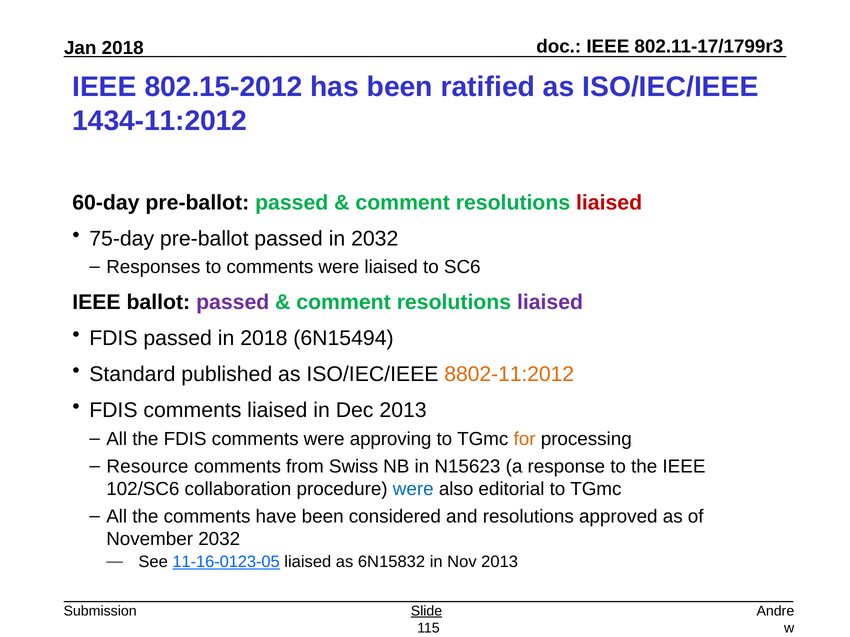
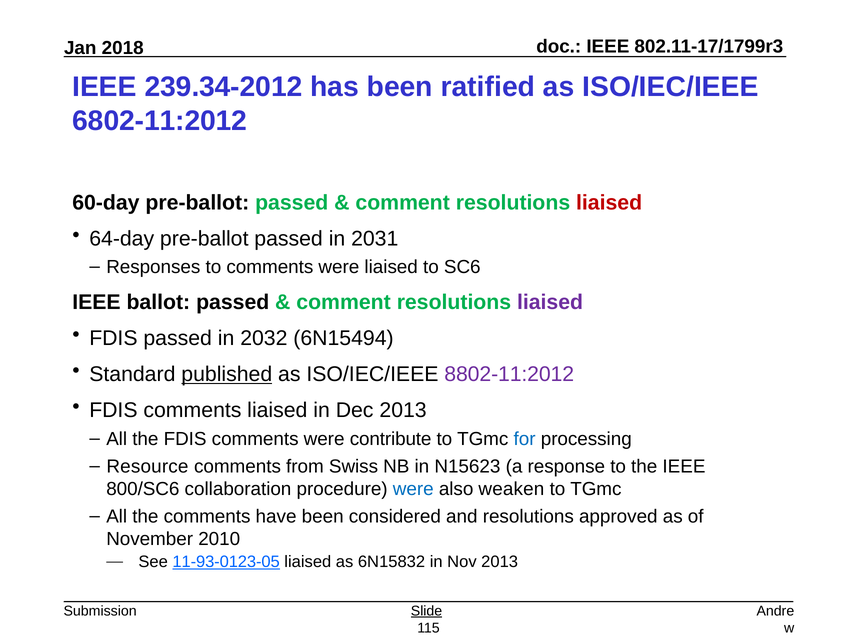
802.15-2012: 802.15-2012 -> 239.34-2012 (224, 87)
1434-11:2012: 1434-11:2012 -> 6802-11:2012 (160, 121)
75-day: 75-day -> 64-day (122, 239)
in 2032: 2032 -> 2031 (375, 239)
passed colour: purple -> black (233, 302)
in 2018: 2018 -> 2032 (264, 338)
published underline: none -> present (227, 375)
8802-11:2012 colour: orange -> purple (509, 375)
approving: approving -> contribute (391, 439)
for colour: orange -> blue (525, 439)
102/SC6: 102/SC6 -> 800/SC6 (143, 489)
editorial: editorial -> weaken (511, 489)
November 2032: 2032 -> 2010 (219, 539)
11-16-0123-05: 11-16-0123-05 -> 11-93-0123-05 (226, 562)
